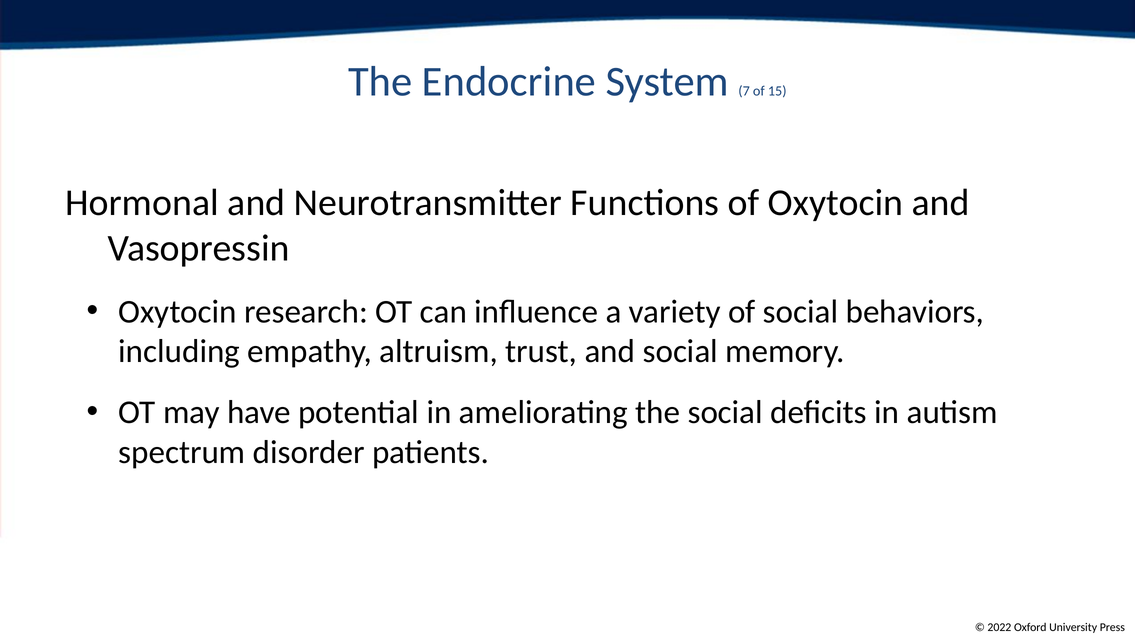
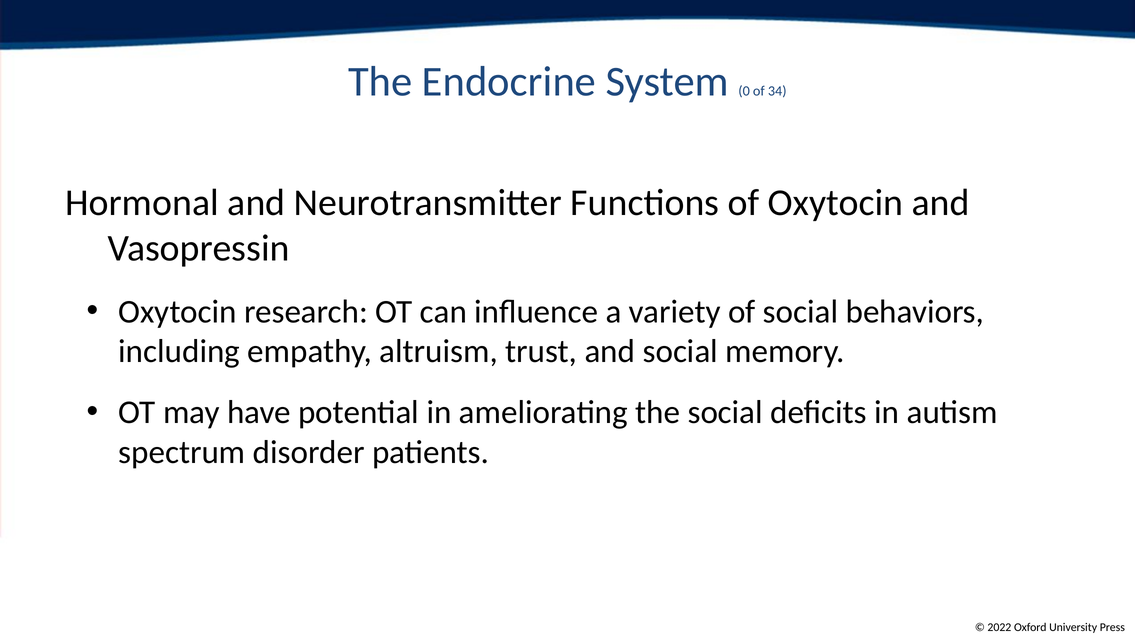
7: 7 -> 0 (744, 91)
15: 15 -> 34 (777, 91)
